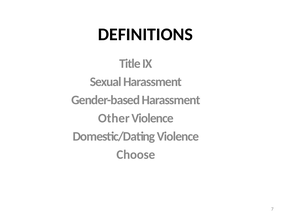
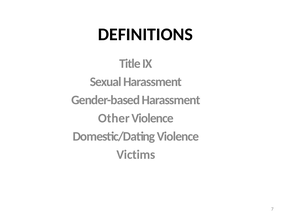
Choose: Choose -> Victims (136, 154)
